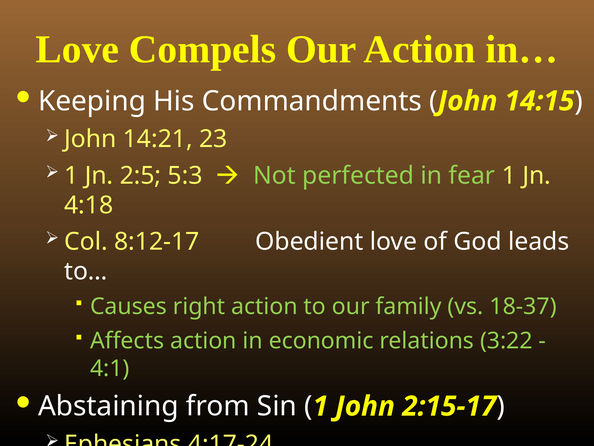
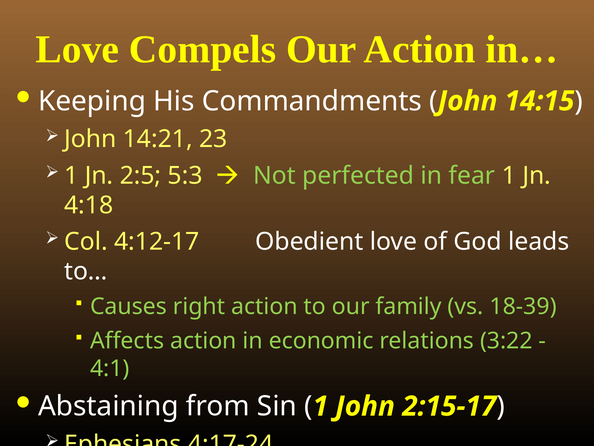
8:12-17: 8:12-17 -> 4:12-17 (157, 241)
18-37: 18-37 -> 18-39 (523, 306)
